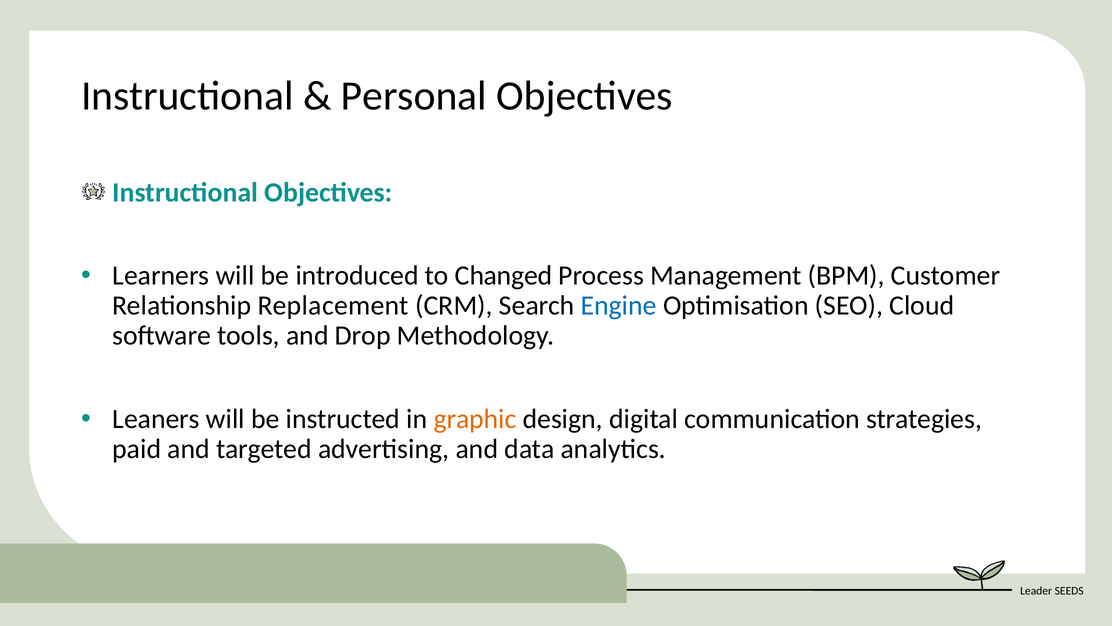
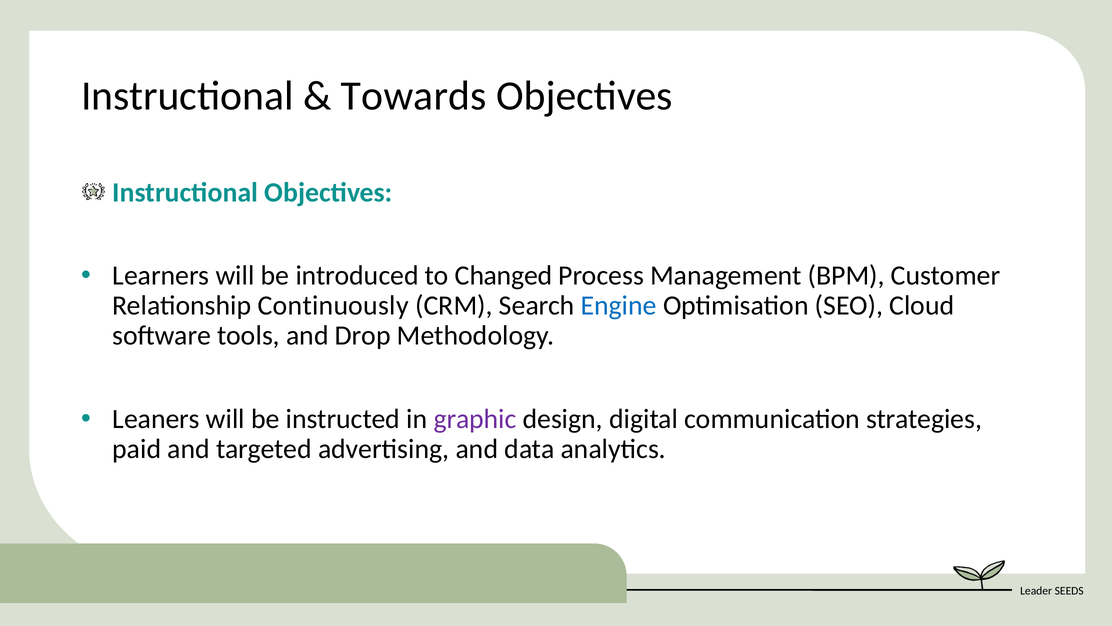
Personal: Personal -> Towards (414, 96)
Replacement: Replacement -> Continuously (333, 306)
graphic colour: orange -> purple (475, 419)
